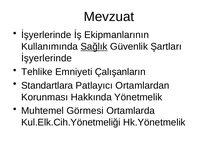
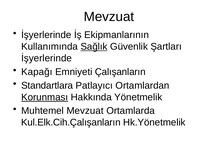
Tehlike: Tehlike -> Kapağı (37, 72)
Korunması underline: none -> present (45, 97)
Muhtemel Görmesi: Görmesi -> Mevzuat (85, 110)
Kul.Elk.Cih.Yönetmeliği: Kul.Elk.Cih.Yönetmeliği -> Kul.Elk.Cih.Çalışanların (71, 122)
